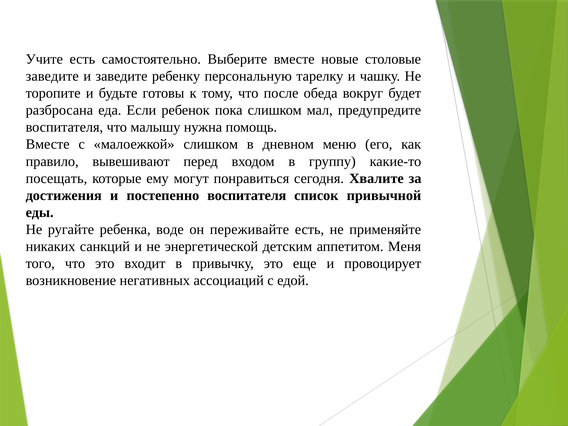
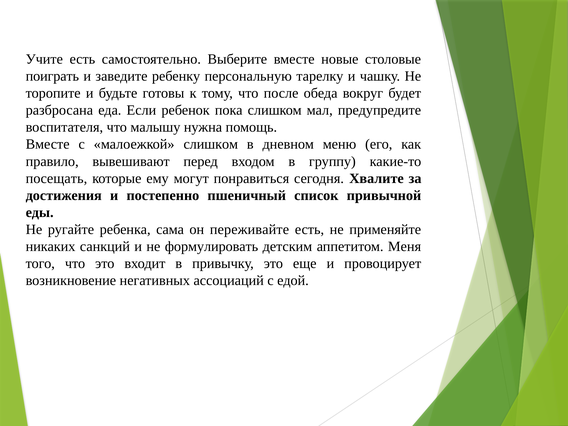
заведите: заведите -> поиграть (52, 76)
постепенно воспитателя: воспитателя -> пшеничный (247, 195)
воде: воде -> сама (170, 229)
энергетической: энергетической -> формулировать (212, 247)
